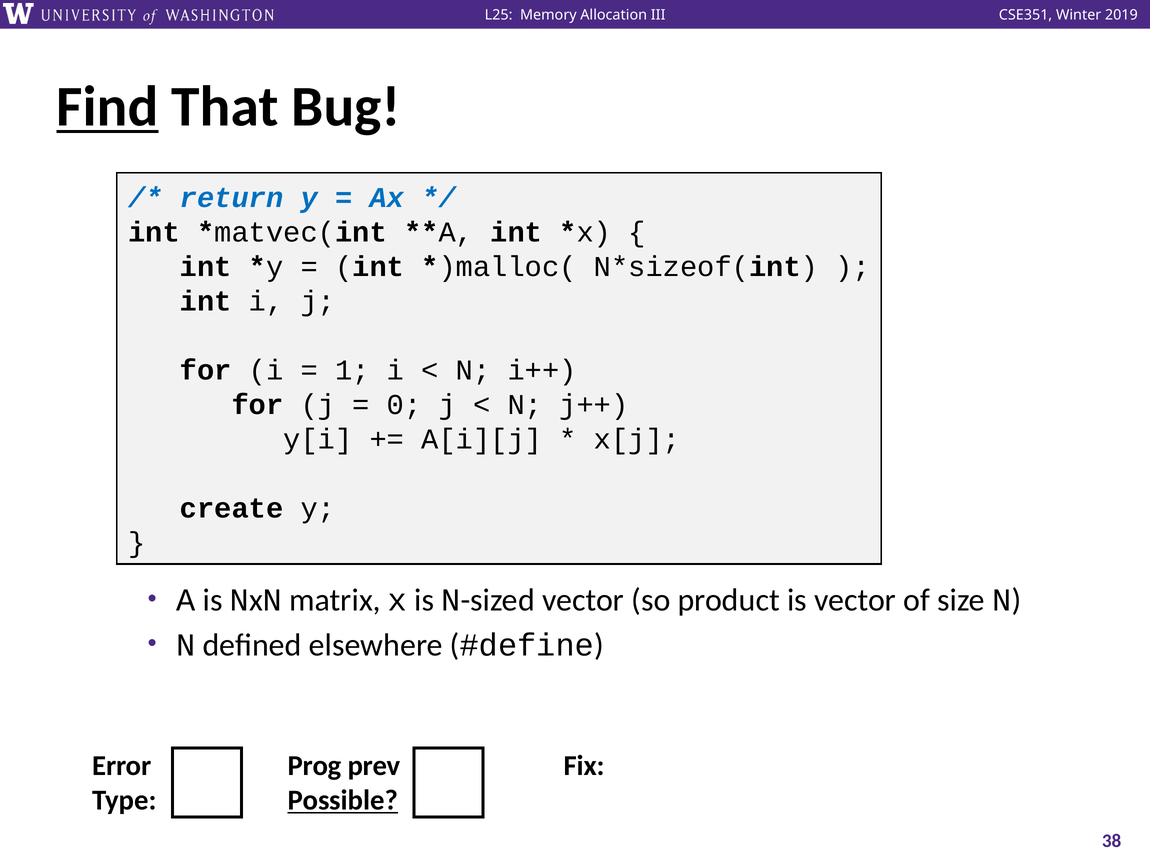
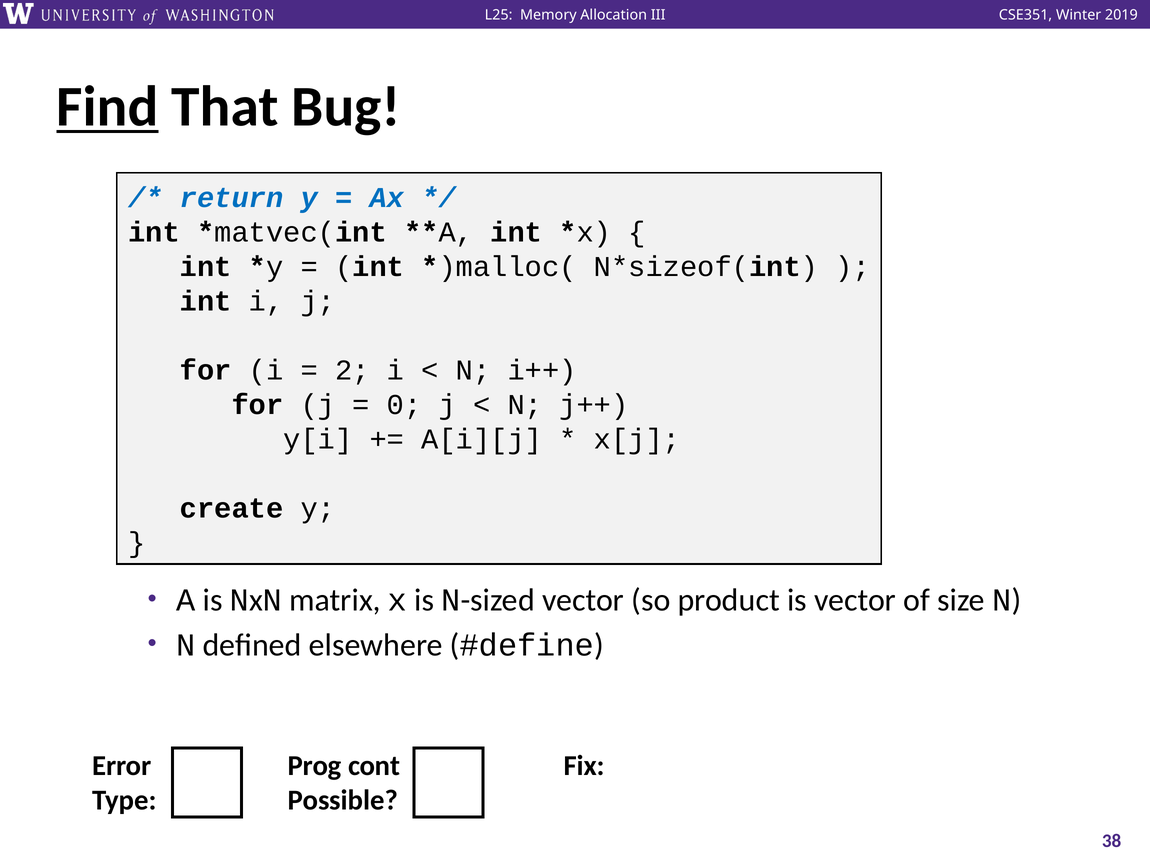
1: 1 -> 2 (352, 370)
prev: prev -> cont (374, 765)
Possible underline: present -> none (343, 800)
